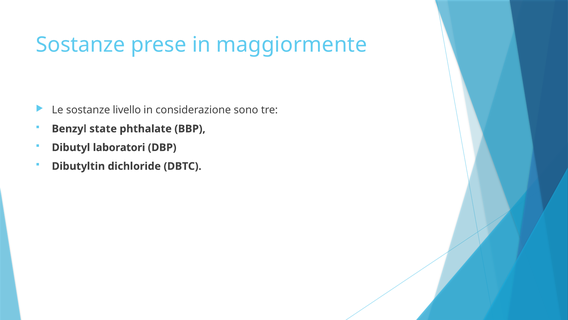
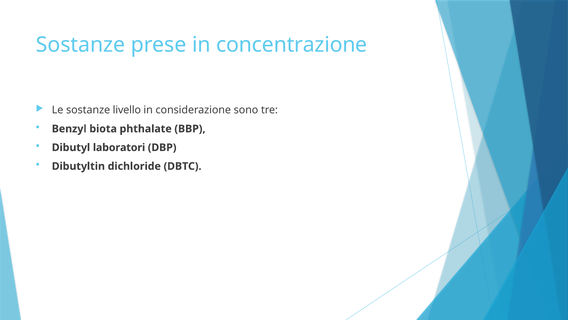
maggiormente: maggiormente -> concentrazione (292, 45)
state: state -> biota (103, 129)
